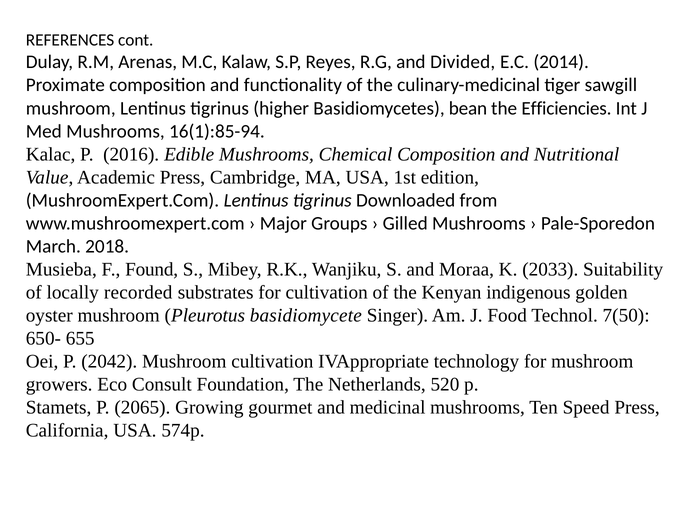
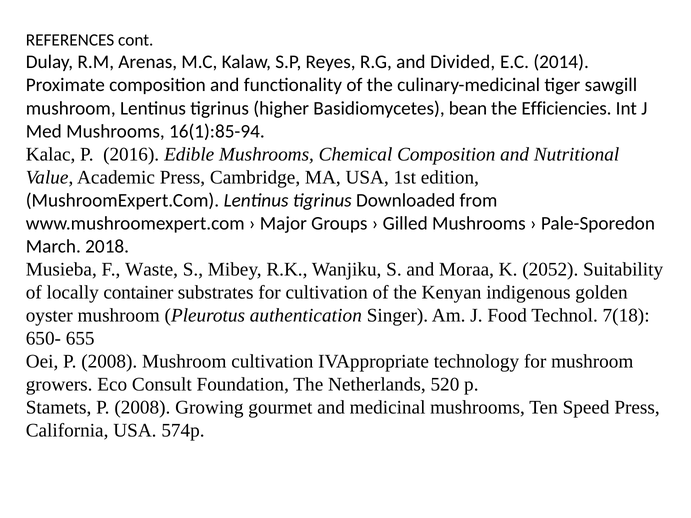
Found: Found -> Waste (152, 270)
2033: 2033 -> 2052 (550, 270)
recorded: recorded -> container (138, 293)
basidiomycete: basidiomycete -> authentication (306, 316)
7(50: 7(50 -> 7(18 (626, 316)
Oei P 2042: 2042 -> 2008 (109, 362)
Stamets P 2065: 2065 -> 2008 (142, 408)
